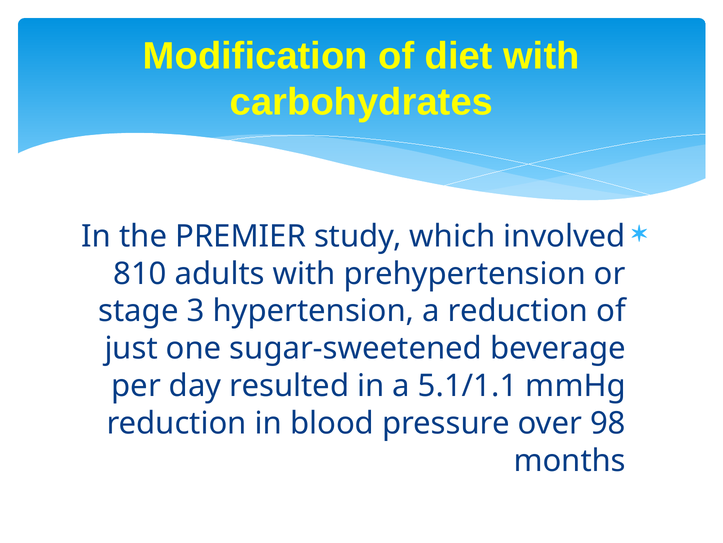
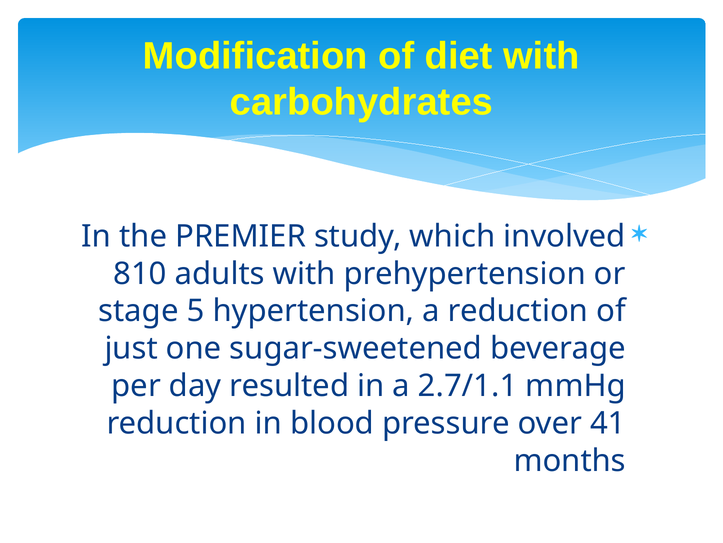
3: 3 -> 5 (196, 311)
5.1/1.1: 5.1/1.1 -> 2.7/1.1 (468, 386)
98: 98 -> 41 (608, 423)
